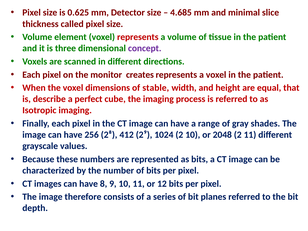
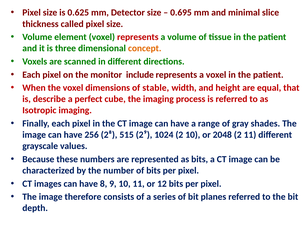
4.685: 4.685 -> 0.695 (181, 13)
concept colour: purple -> orange (145, 48)
creates: creates -> include (140, 75)
412: 412 -> 515 (127, 135)
